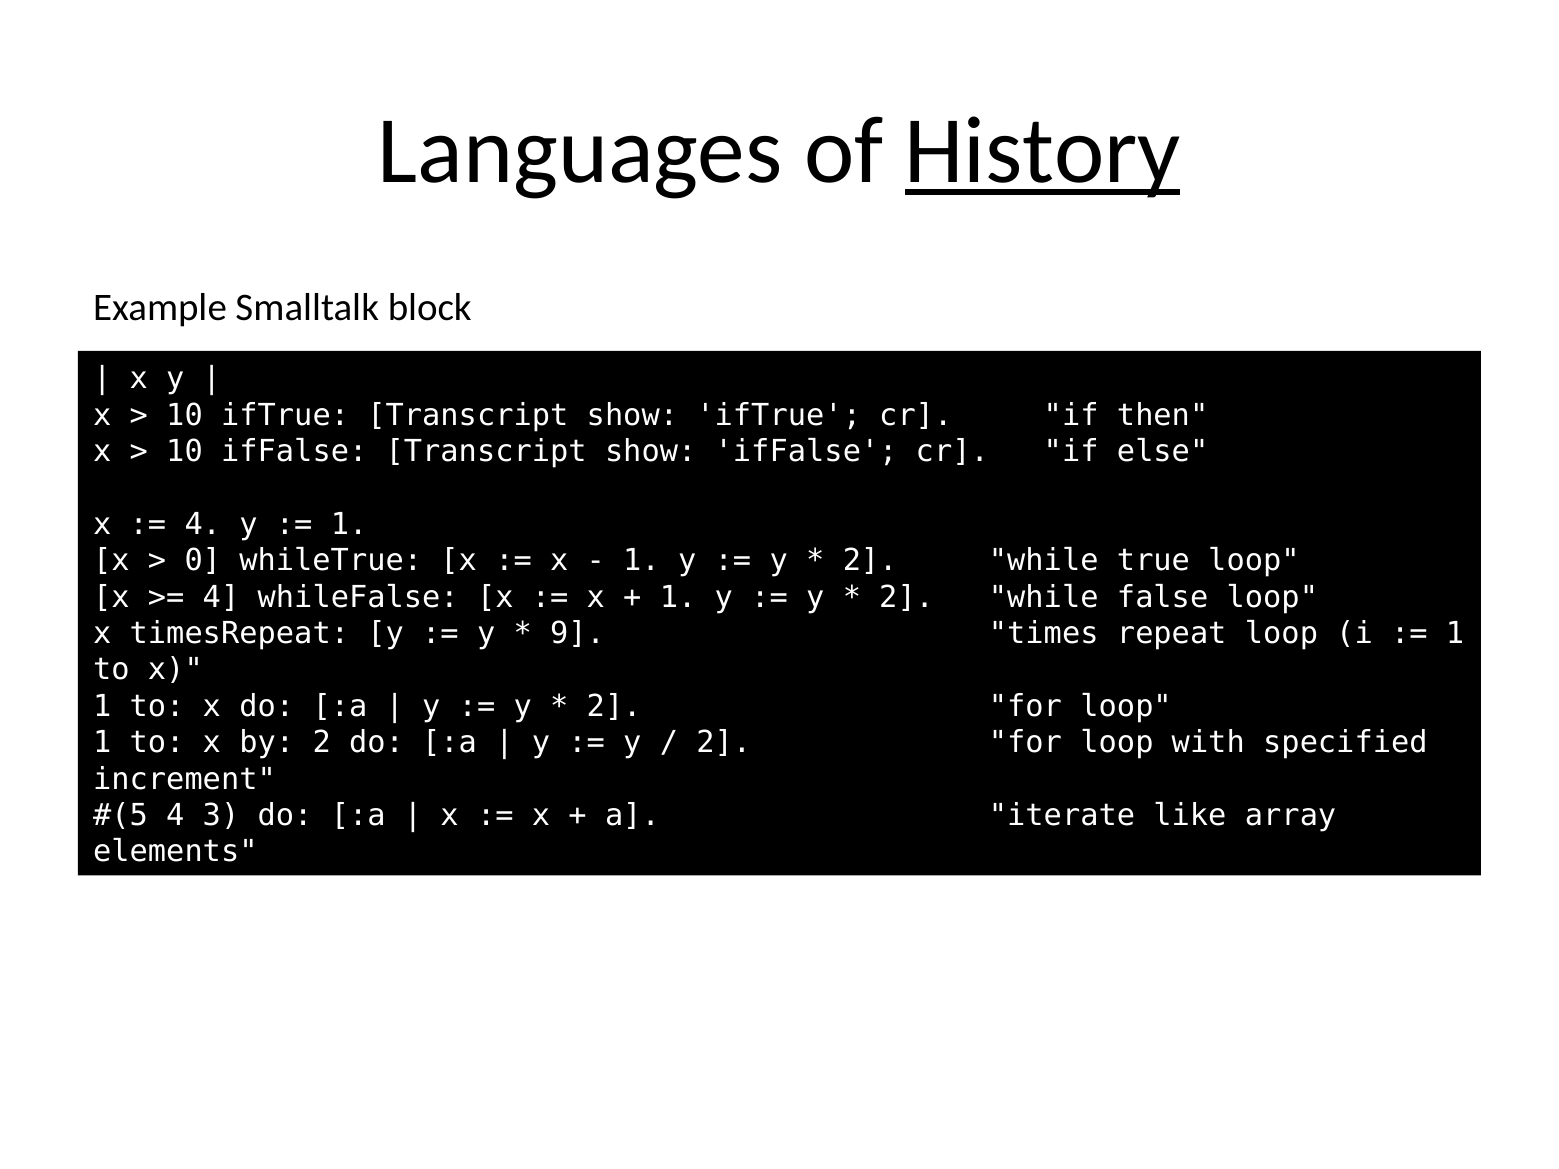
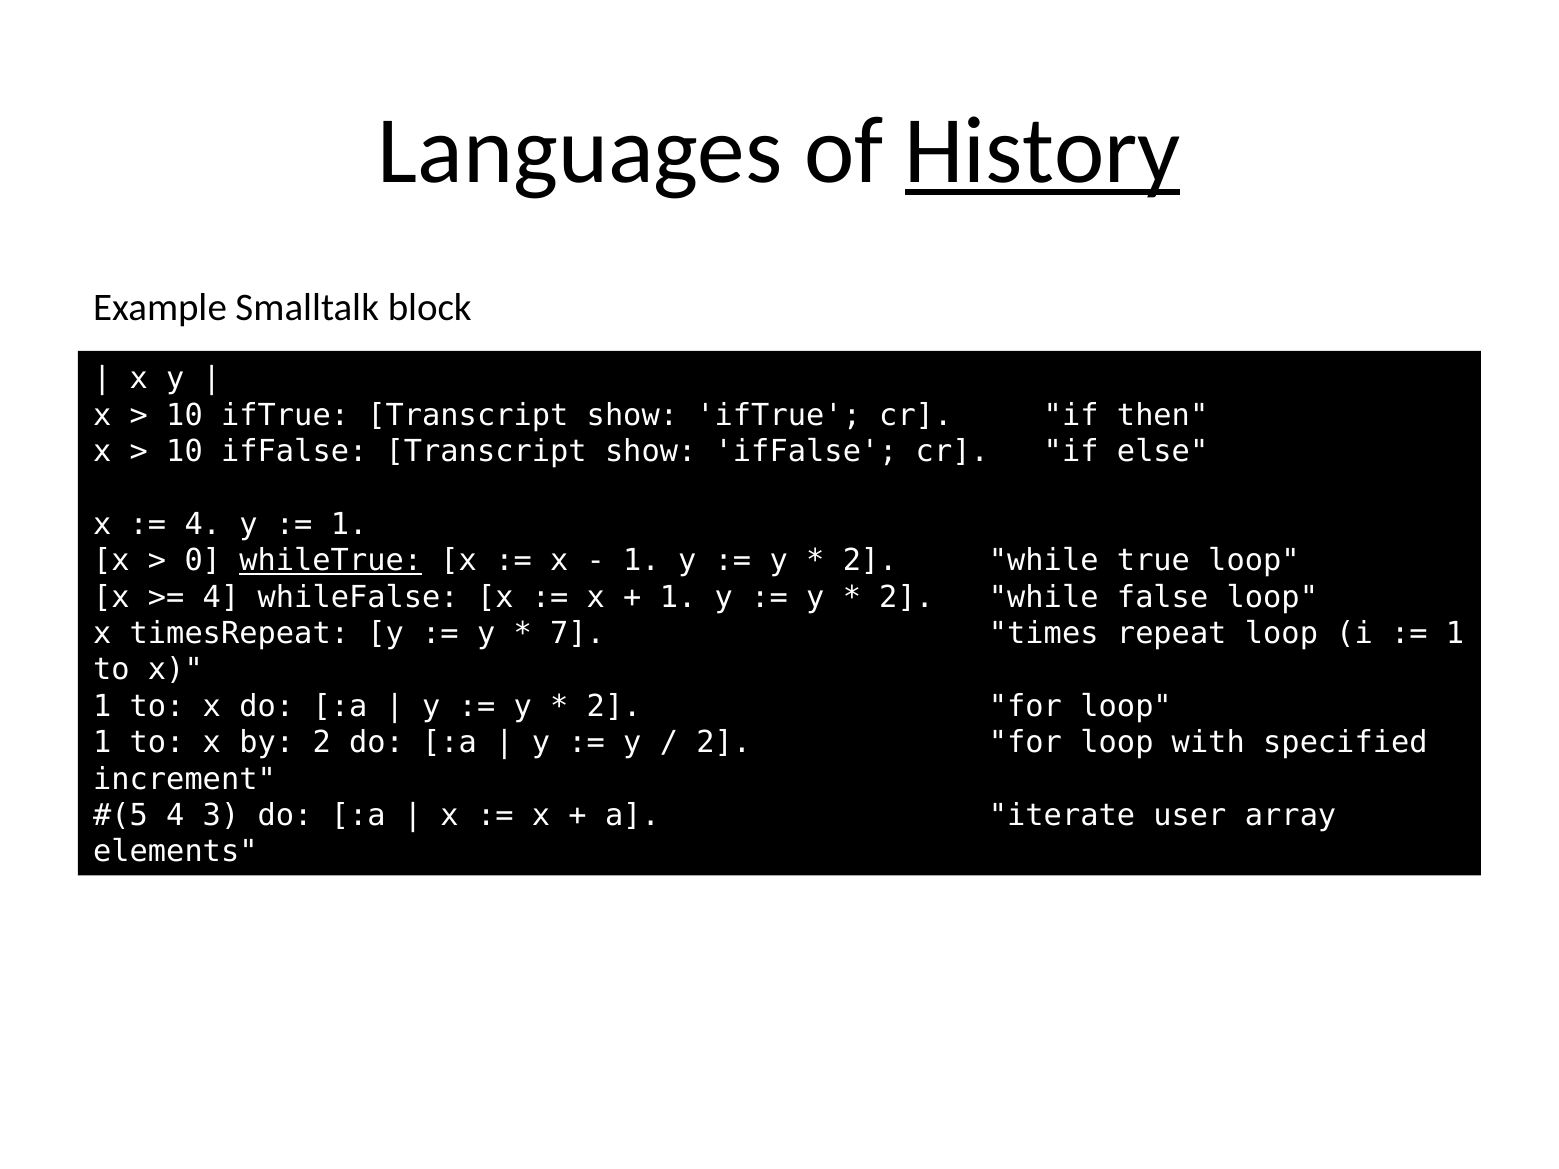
whileTrue underline: none -> present (331, 561)
9: 9 -> 7 (577, 634)
like: like -> user (1190, 816)
